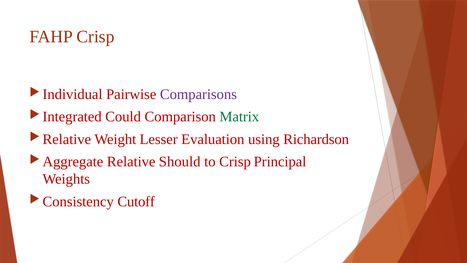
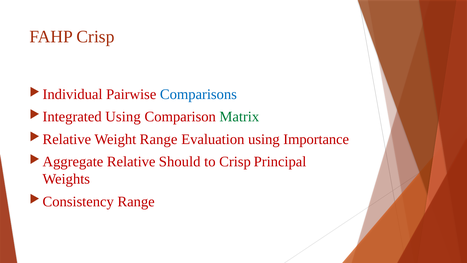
Comparisons colour: purple -> blue (198, 94)
Could: Could -> Using (123, 117)
Weight Lesser: Lesser -> Range (159, 139)
Richardson: Richardson -> Importance (316, 139)
Cutoff: Cutoff -> Range (136, 201)
